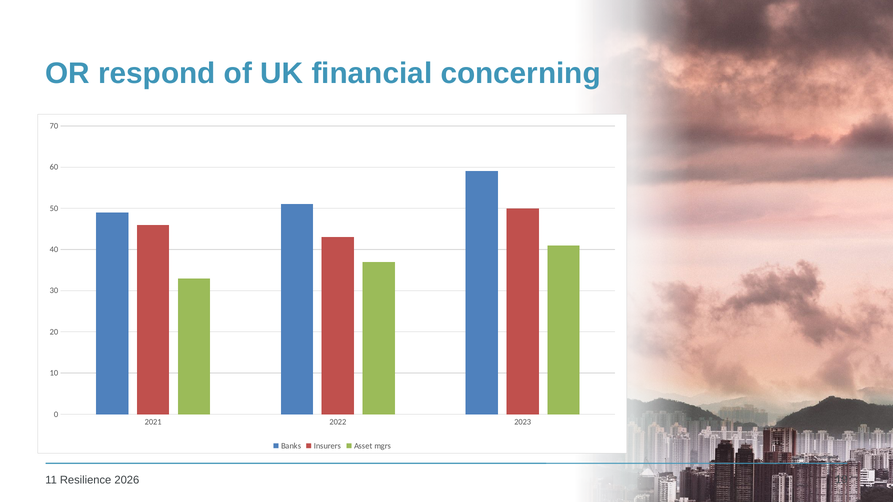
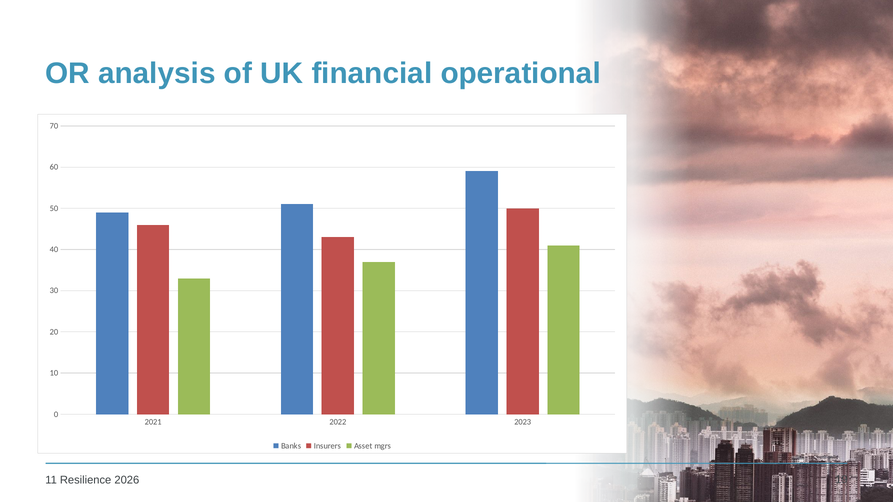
respond: respond -> analysis (157, 74)
concerning: concerning -> operational (521, 74)
